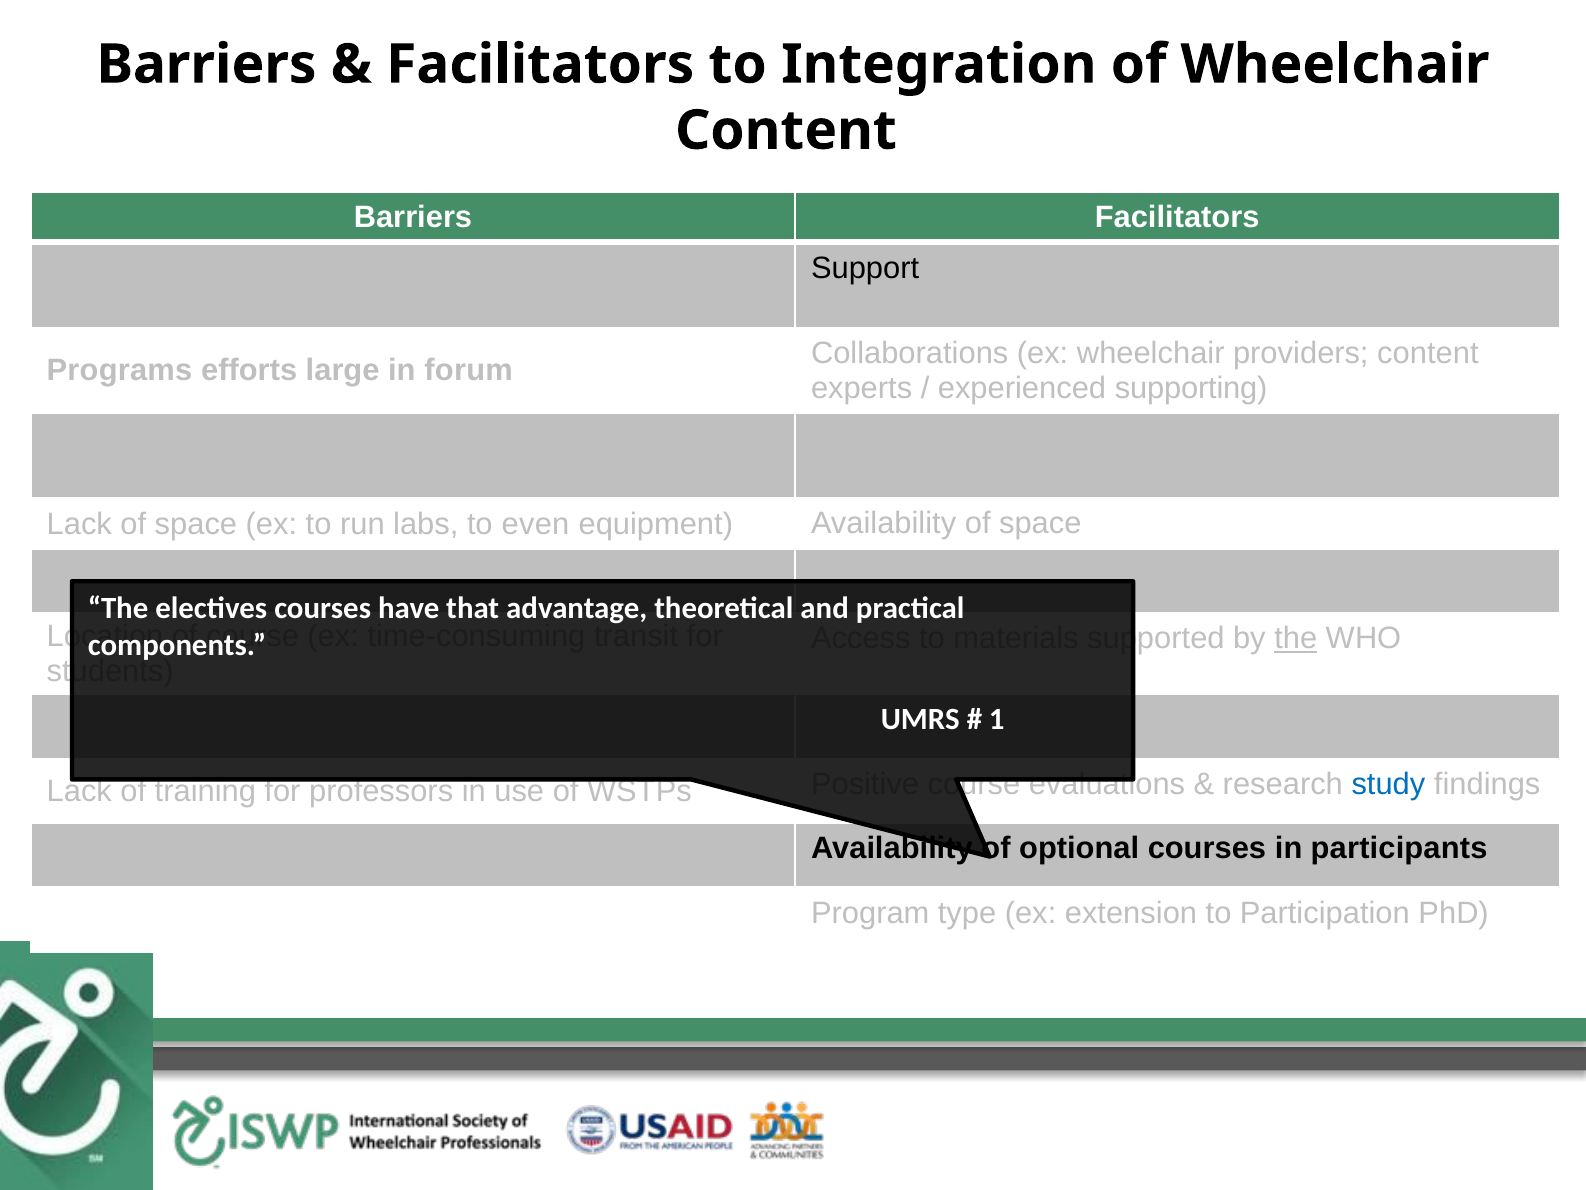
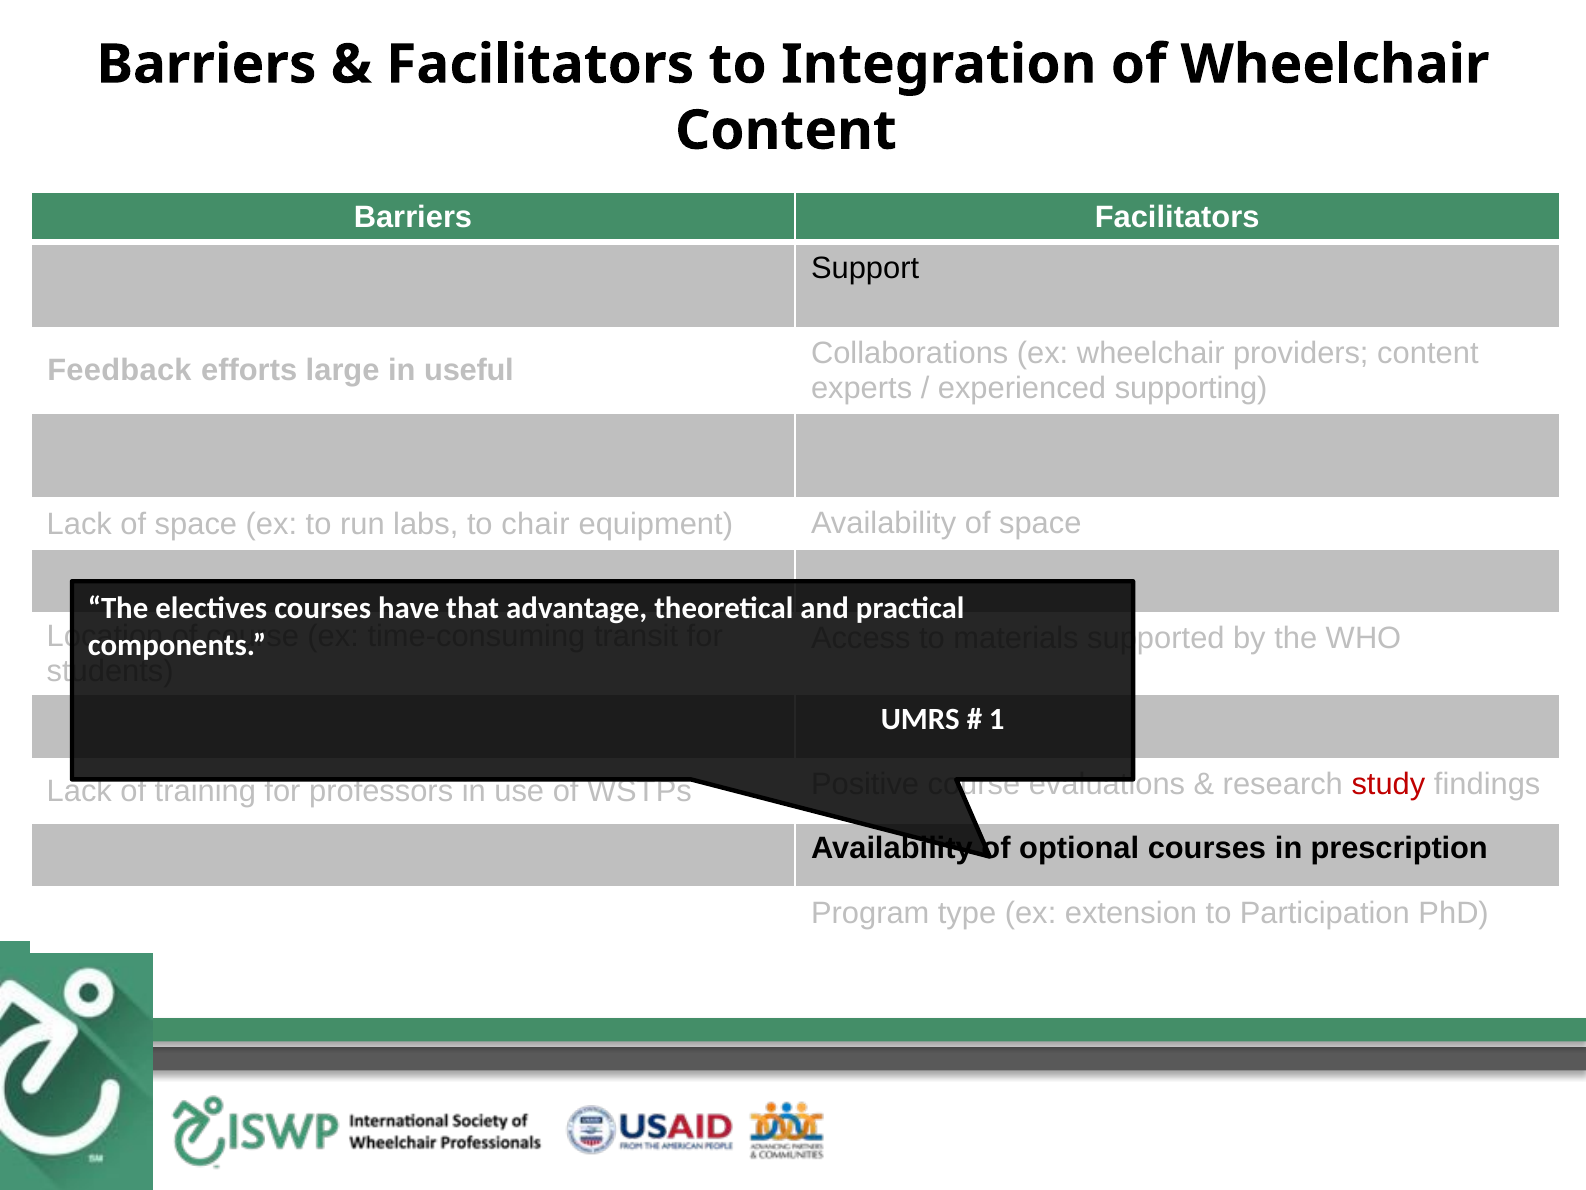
Programs: Programs -> Feedback (119, 370)
forum: forum -> useful (469, 370)
even: even -> chair (535, 524)
the underline: present -> none (1296, 639)
study colour: blue -> red (1388, 784)
participants: participants -> prescription (1399, 848)
